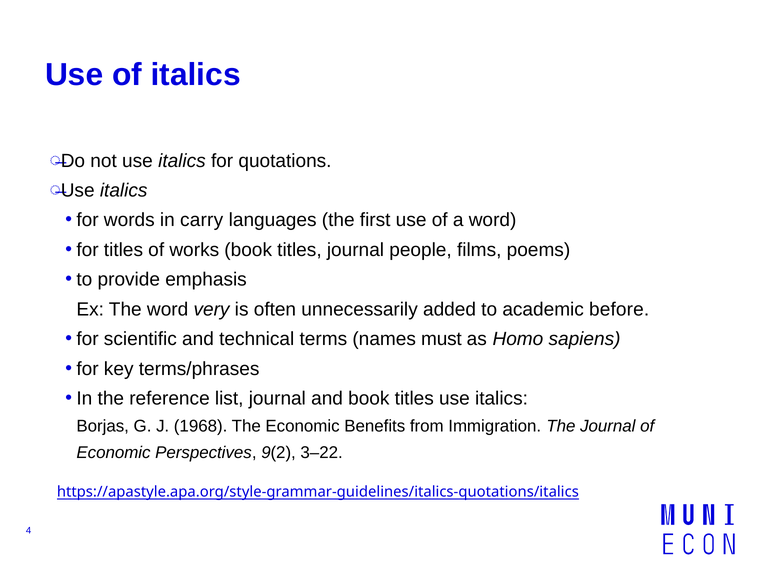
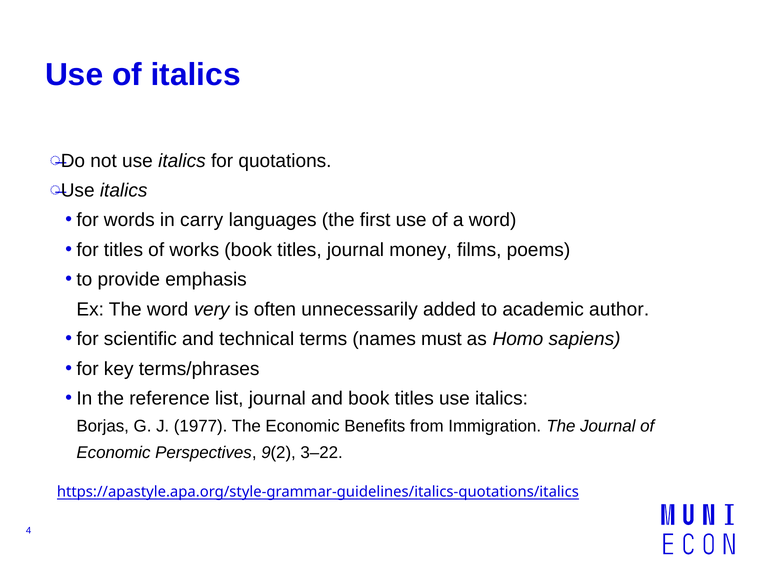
people: people -> money (421, 250)
before: before -> author (619, 309)
1968: 1968 -> 1977 (201, 426)
